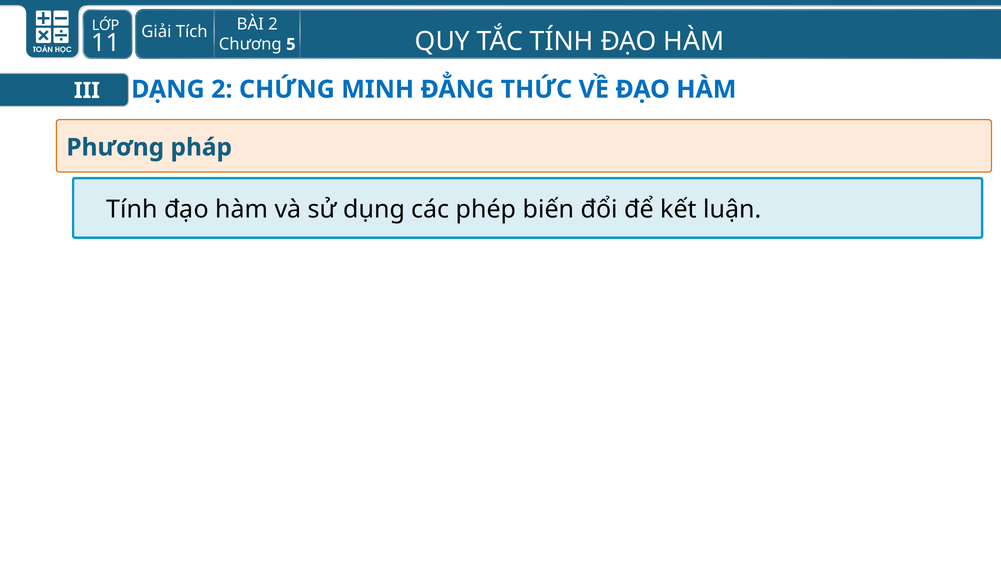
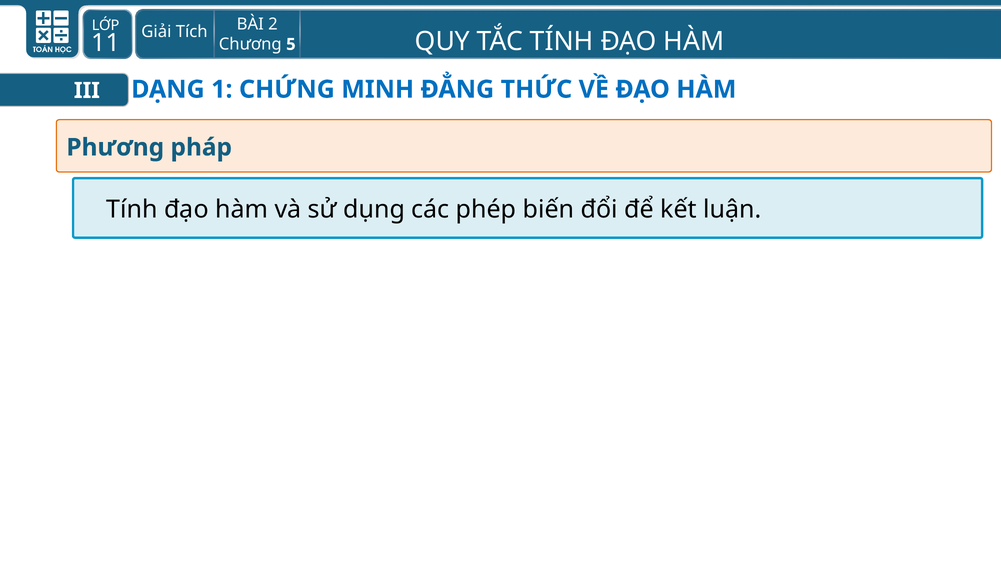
DẠNG 2: 2 -> 1 (222, 89)
